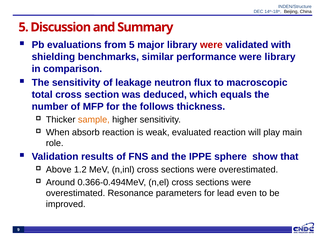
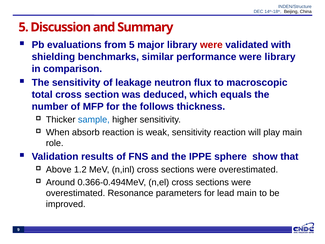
sample colour: orange -> blue (94, 120)
weak evaluated: evaluated -> sensitivity (192, 132)
lead even: even -> main (247, 193)
